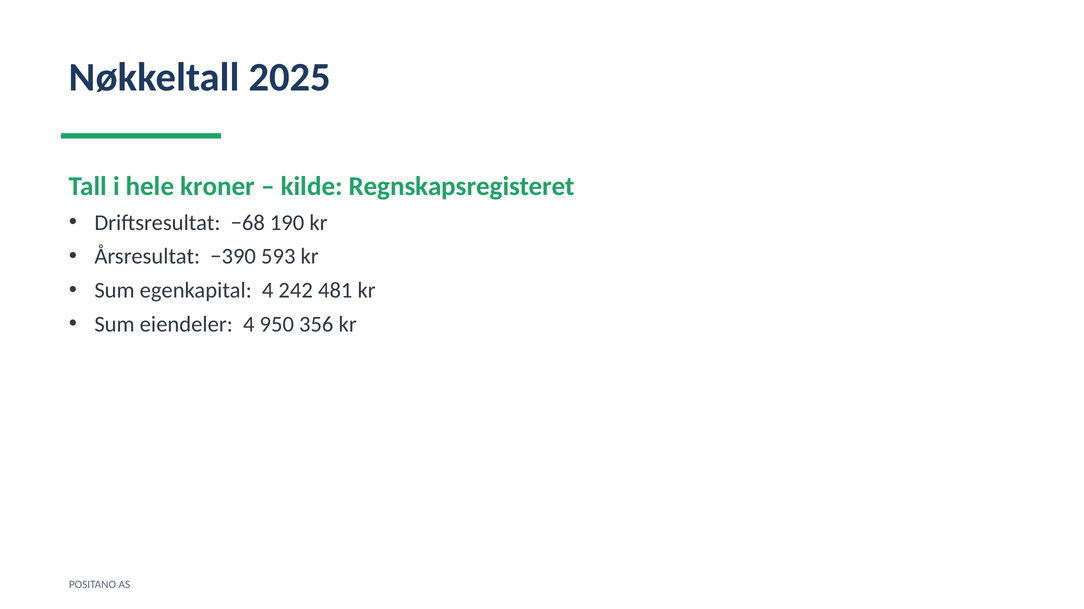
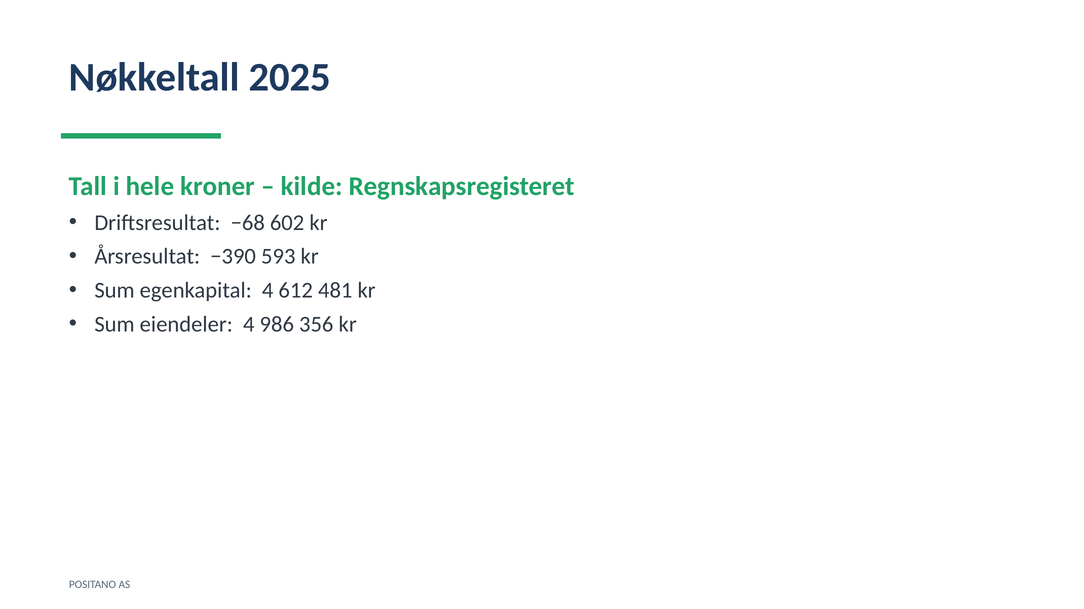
190: 190 -> 602 (287, 223)
242: 242 -> 612 (296, 291)
950: 950 -> 986 (277, 325)
